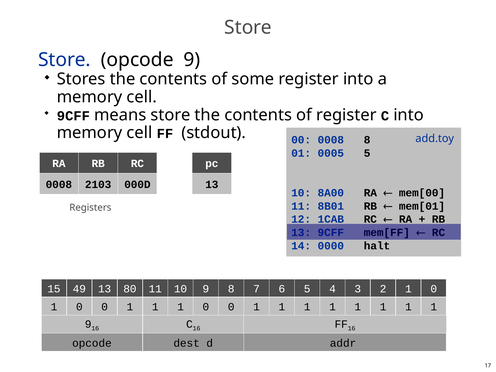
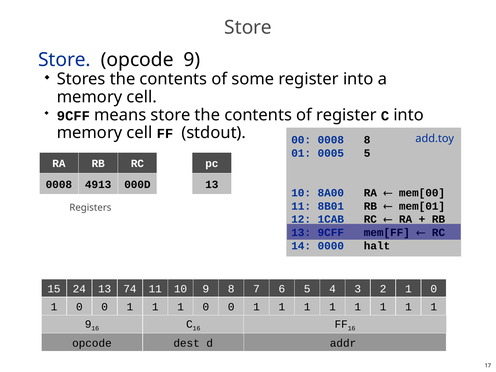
2103: 2103 -> 4913 (98, 184)
49: 49 -> 24 (79, 289)
80: 80 -> 74 (130, 289)
